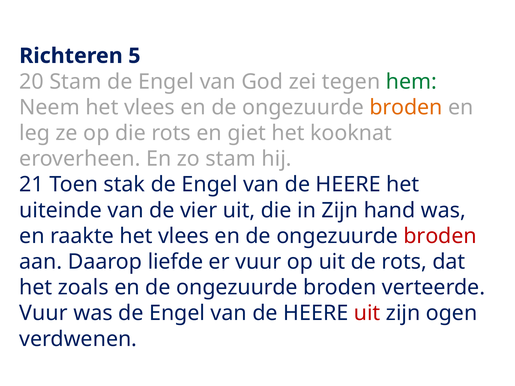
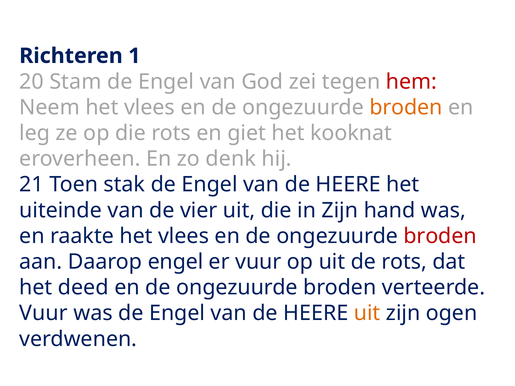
5: 5 -> 1 (134, 56)
hem colour: green -> red (412, 82)
zo stam: stam -> denk (231, 159)
Daarop liefde: liefde -> engel (175, 262)
zoals: zoals -> deed (83, 288)
uit colour: red -> orange (367, 313)
